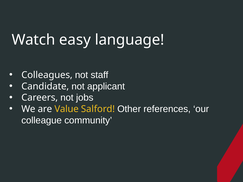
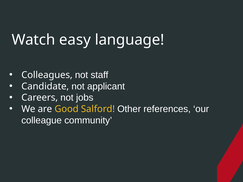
Value: Value -> Good (67, 109)
